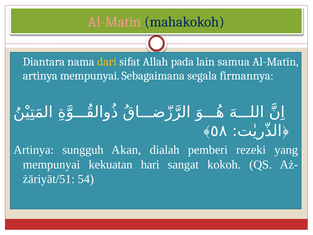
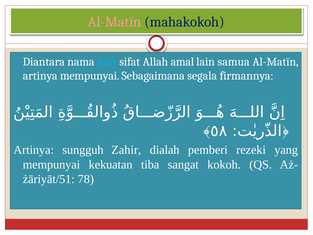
dari colour: yellow -> light blue (107, 62)
pada: pada -> amal (182, 62)
Akan: Akan -> Zahir (126, 150)
hari: hari -> tiba (150, 164)
54: 54 -> 78 (86, 179)
